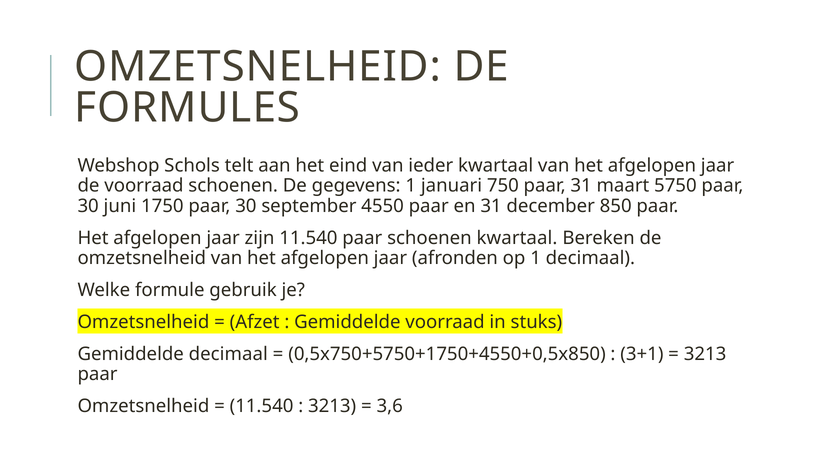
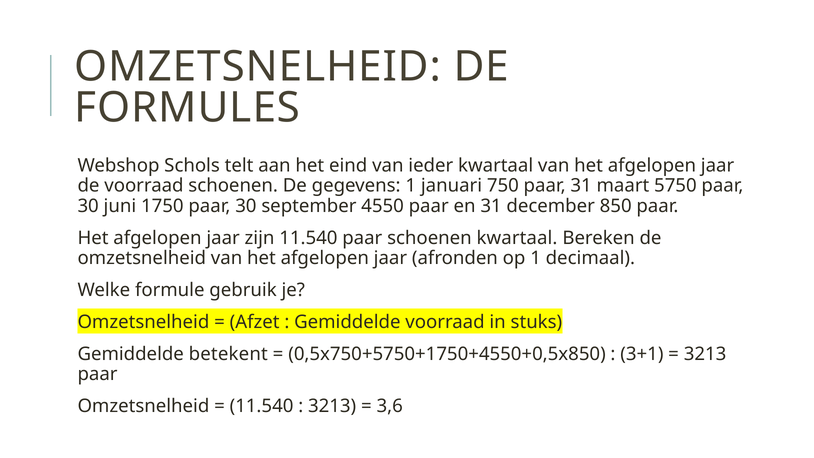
Gemiddelde decimaal: decimaal -> betekent (228, 354)
